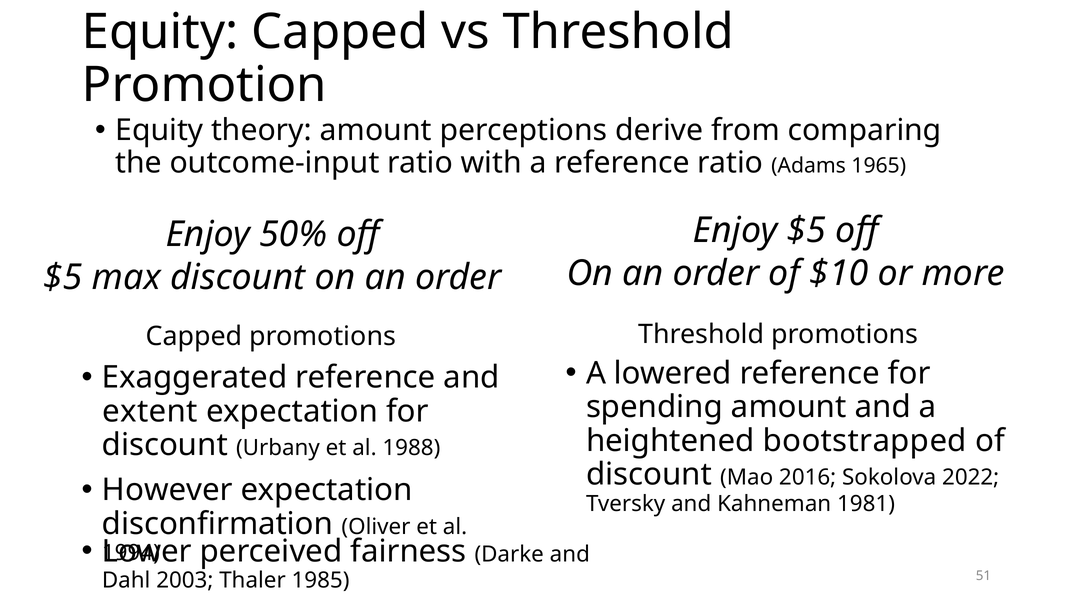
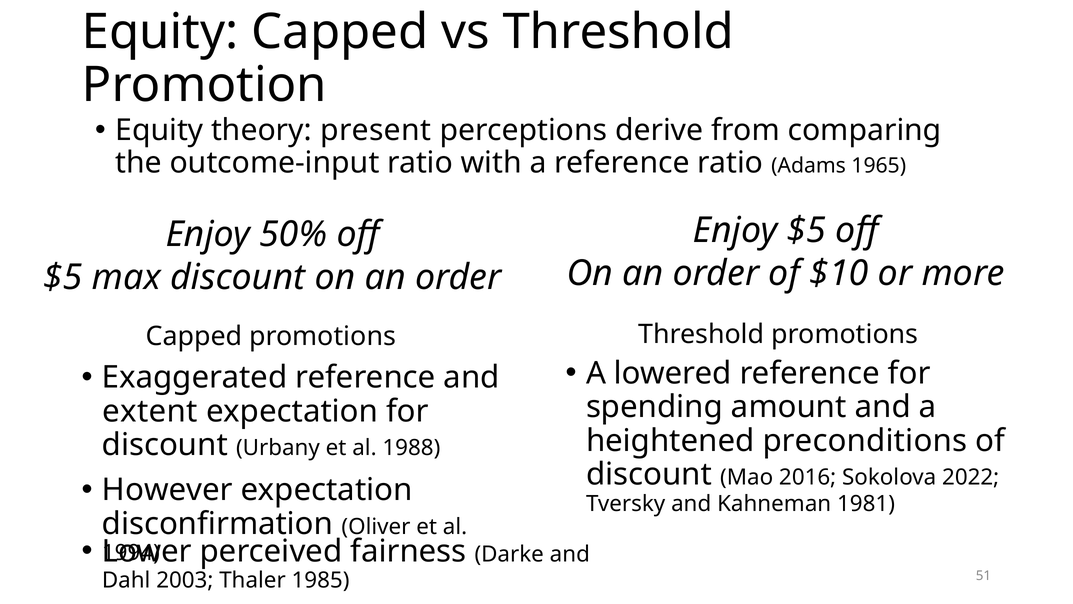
theory amount: amount -> present (376, 130)
bootstrapped: bootstrapped -> preconditions (865, 440)
